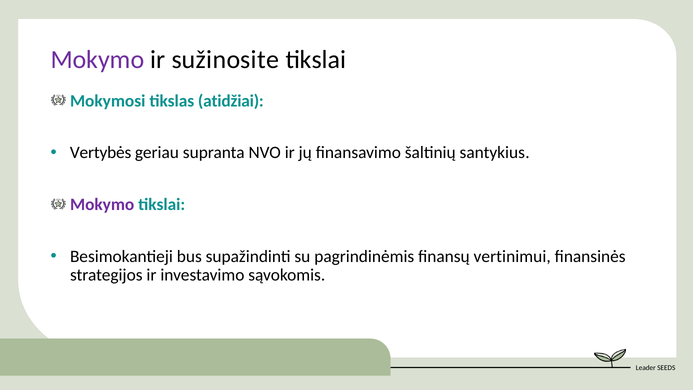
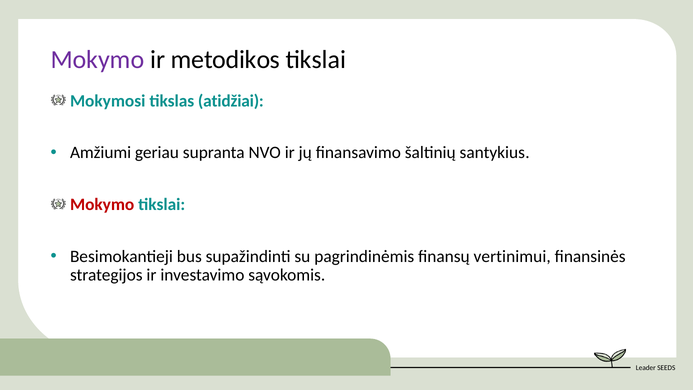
sužinosite: sužinosite -> metodikos (226, 60)
Vertybės: Vertybės -> Amžiumi (101, 153)
Mokymo colour: purple -> red (102, 204)
